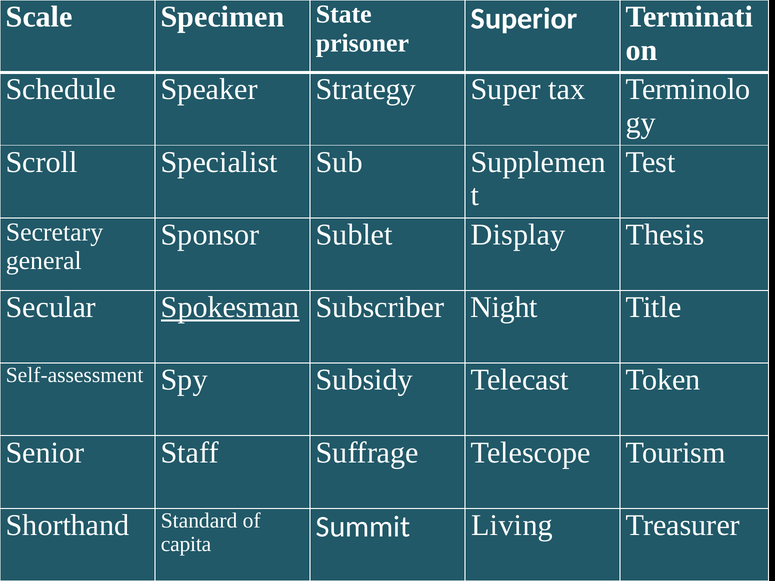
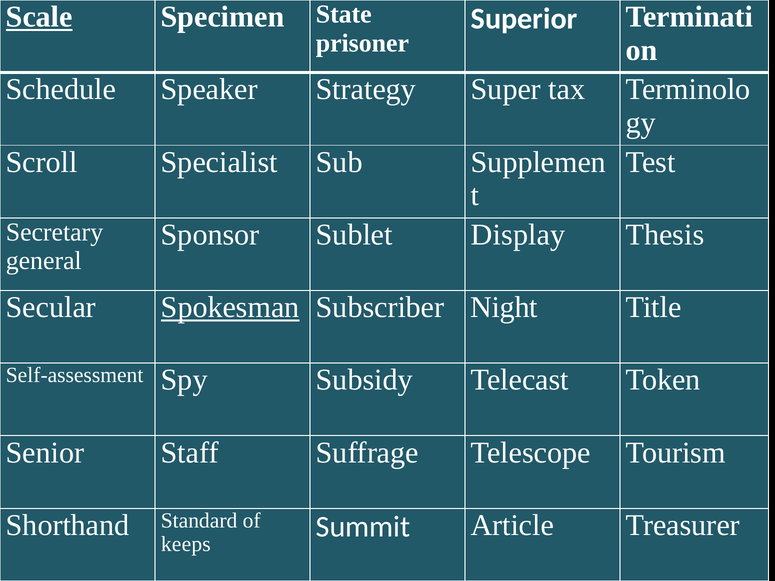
Scale underline: none -> present (39, 17)
Living: Living -> Article (512, 525)
capita: capita -> keeps (186, 545)
